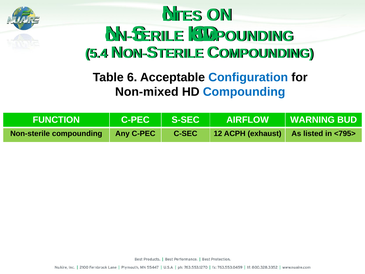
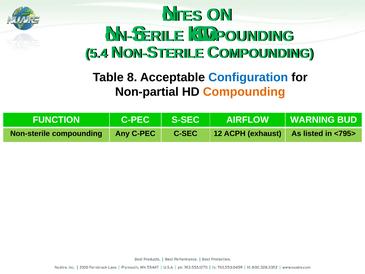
6: 6 -> 8 (132, 77)
Non-mixed: Non-mixed -> Non-partial (147, 92)
Compounding colour: blue -> orange (244, 92)
